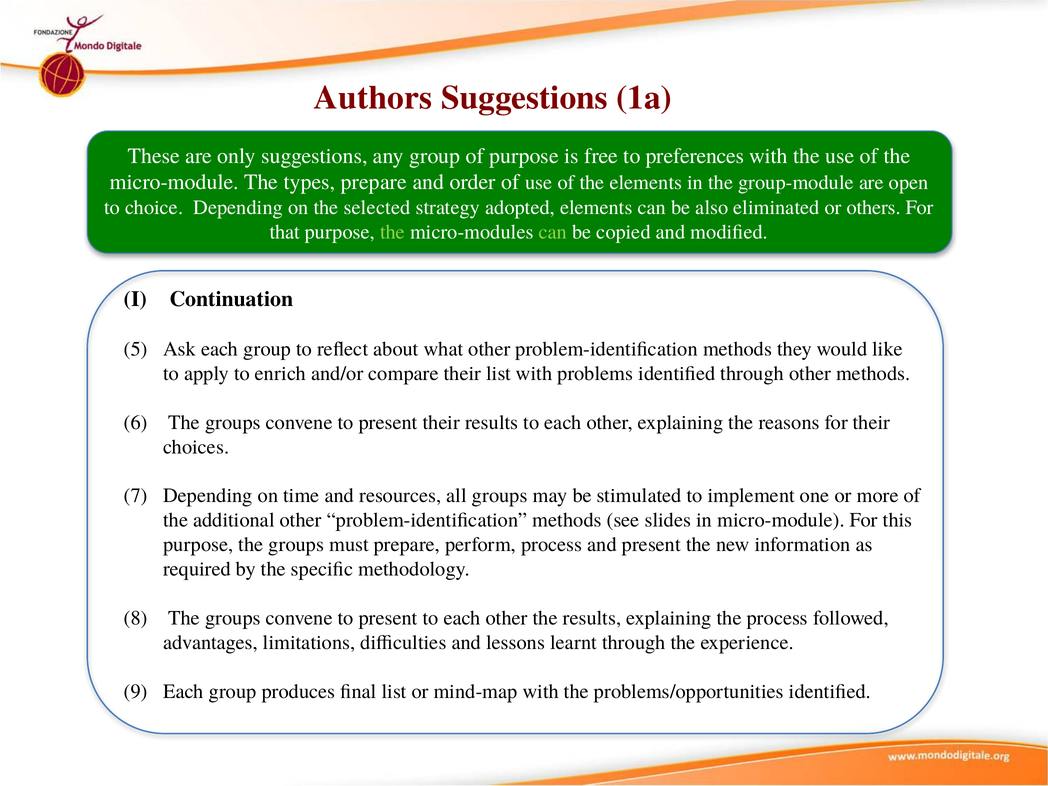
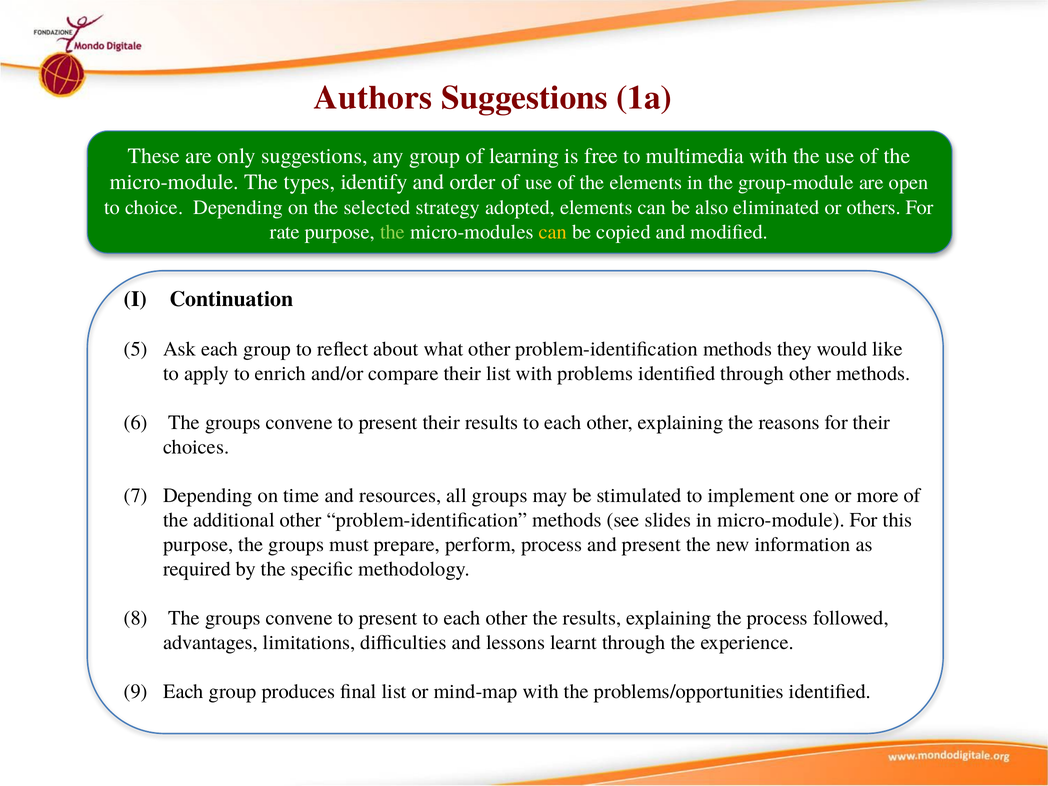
of purpose: purpose -> learning (524, 156)
preferences: preferences -> multimedia (695, 156)
types prepare: prepare -> identify (374, 182)
that: that -> rate (285, 232)
can colour: light green -> yellow (553, 232)
